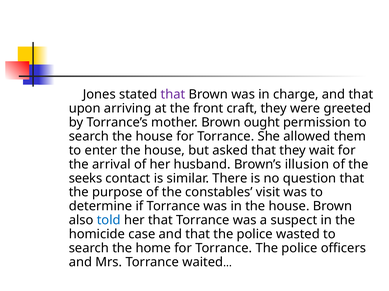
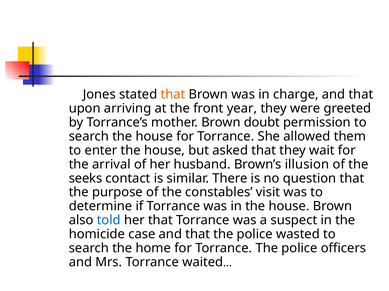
that colour: purple -> orange (173, 95)
craft: craft -> year (242, 109)
ought: ought -> doubt (262, 123)
